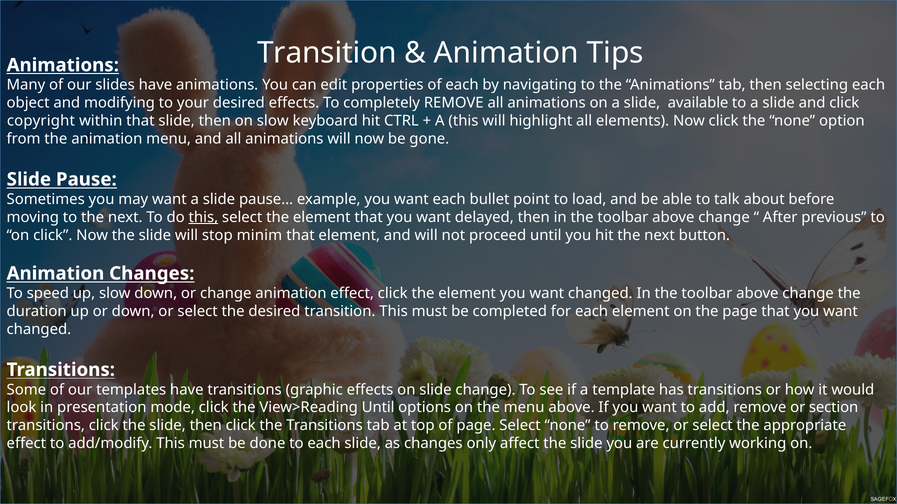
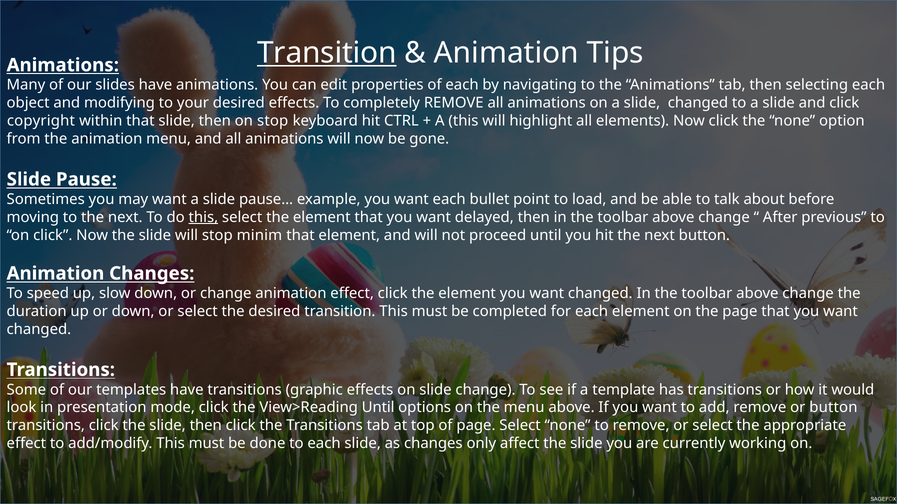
Transition underline: none -> present (327, 53)
slide available: available -> changed (698, 103)
on slow: slow -> stop (273, 121)
or section: section -> button (833, 408)
